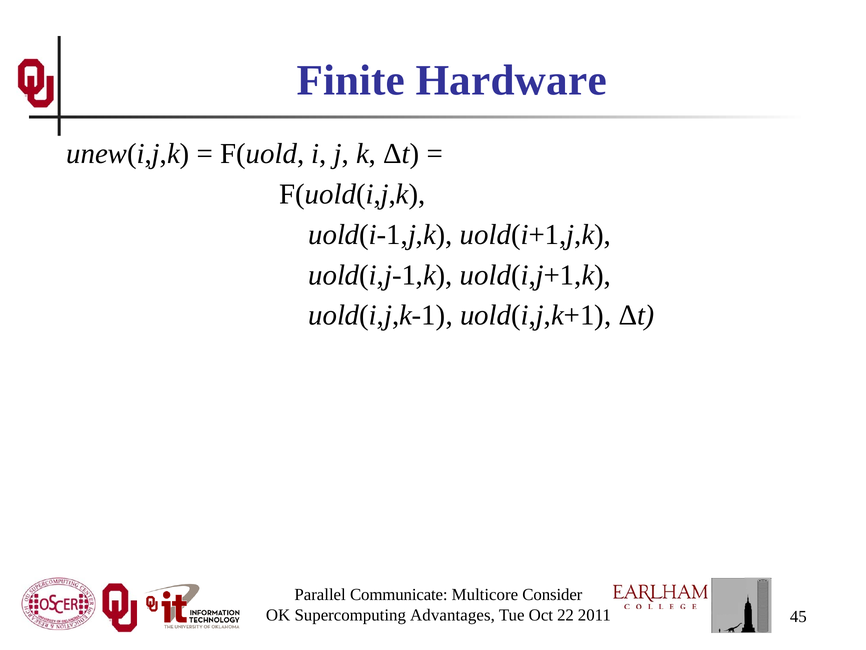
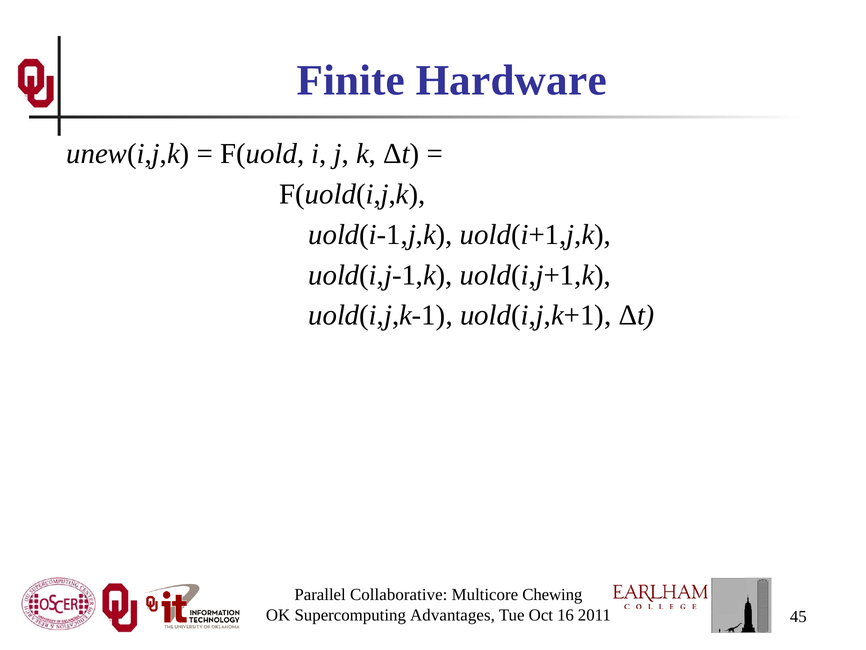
Communicate: Communicate -> Collaborative (399, 594)
Consider: Consider -> Chewing (552, 594)
22: 22 -> 16 (565, 615)
